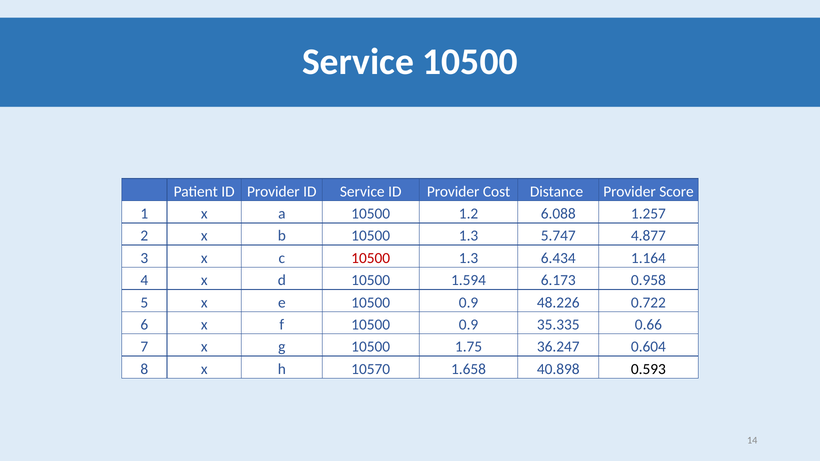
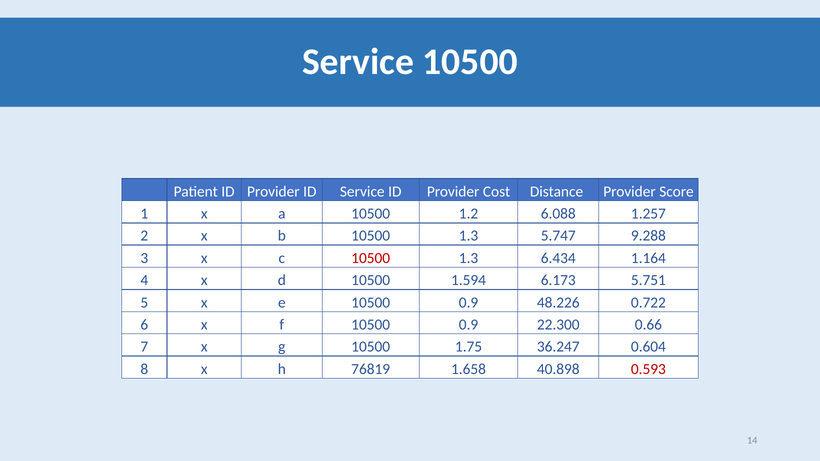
4.877: 4.877 -> 9.288 (648, 236)
0.958: 0.958 -> 5.751 (648, 280)
35.335: 35.335 -> 22.300 (558, 325)
10570: 10570 -> 76819 (371, 369)
0.593 colour: black -> red (648, 369)
